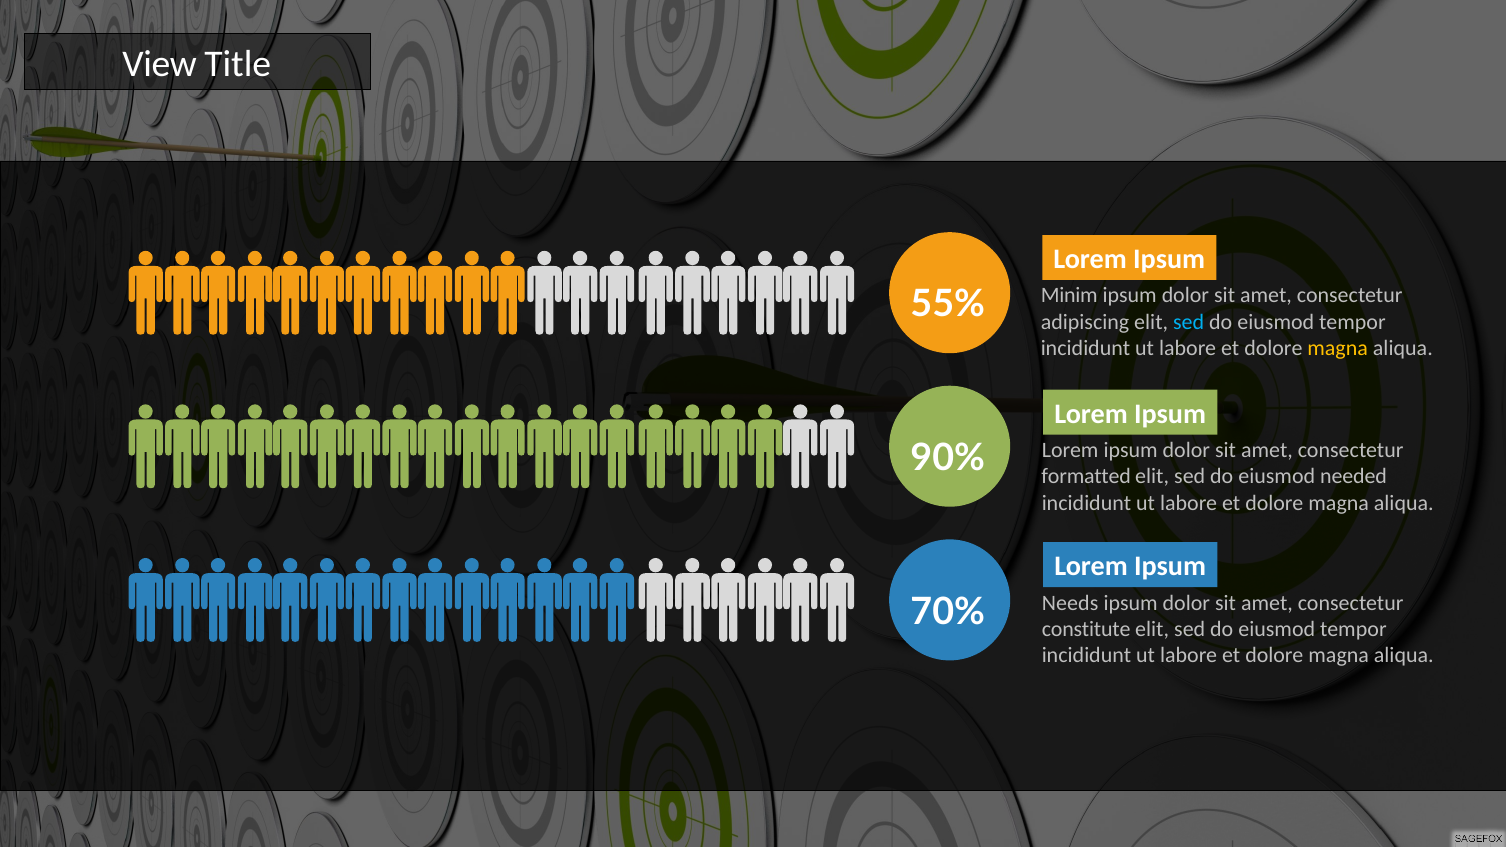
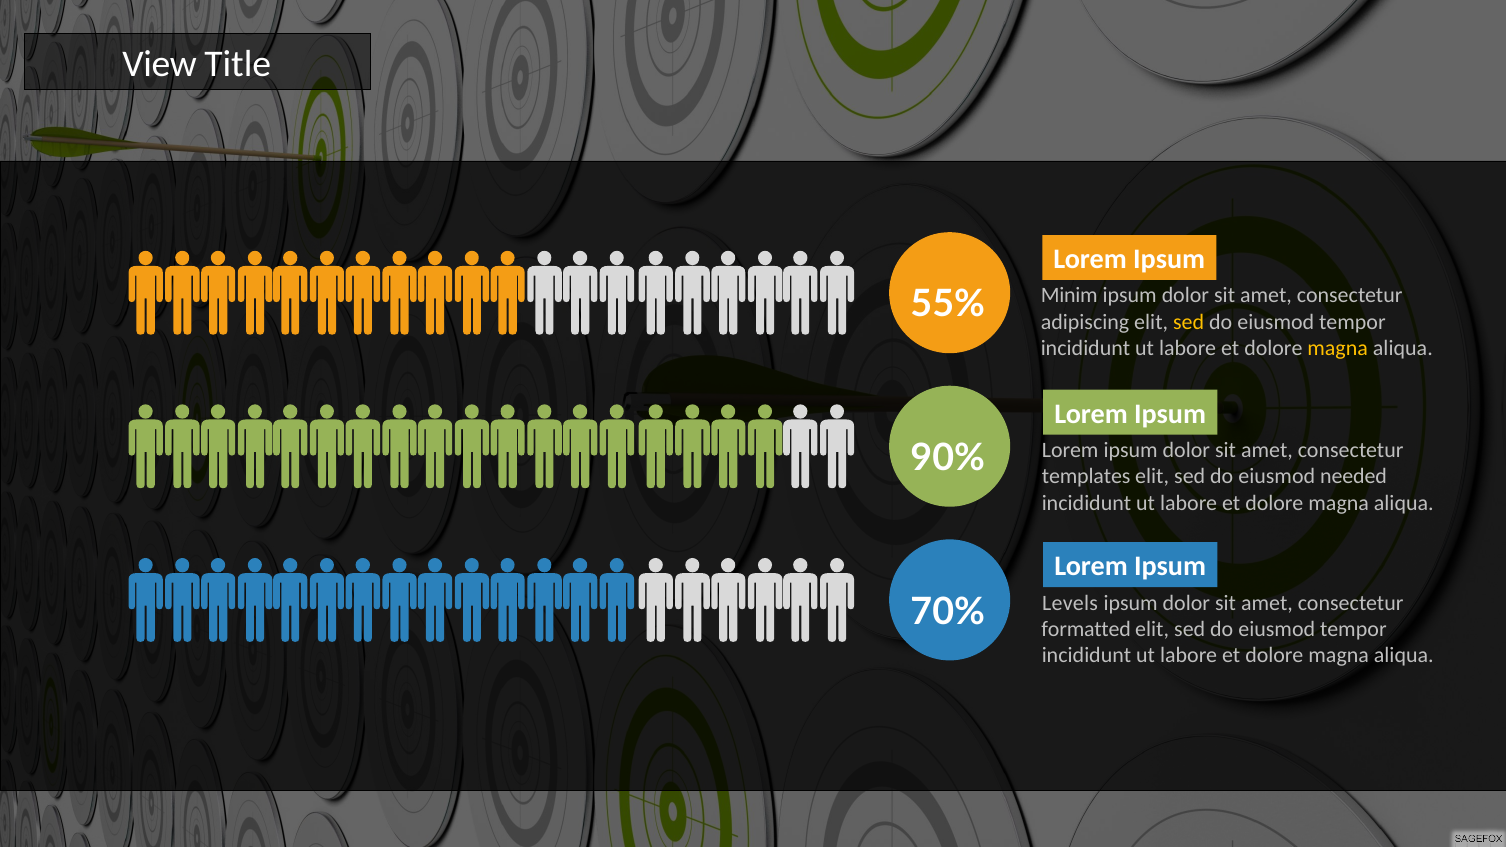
sed colour: light blue -> yellow (1189, 322)
formatted: formatted -> templates (1086, 477)
Needs: Needs -> Levels (1070, 603)
constitute: constitute -> formatted (1086, 629)
